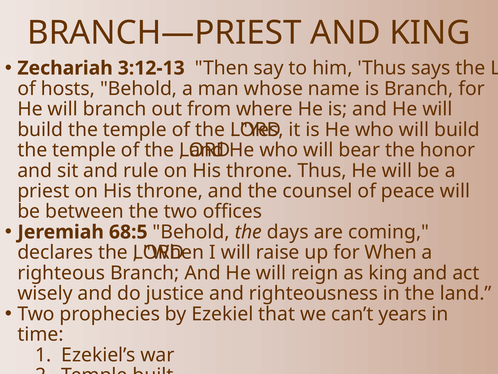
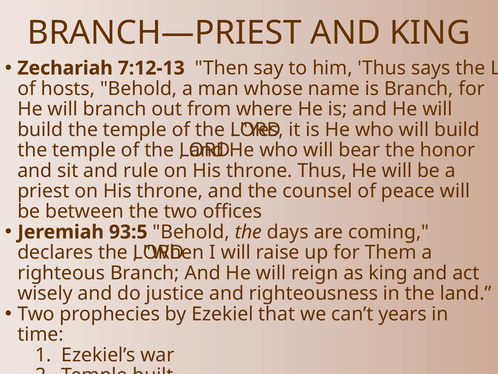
3:12-13: 3:12-13 -> 7:12-13 (151, 68)
68:5: 68:5 -> 93:5 (128, 232)
for When: When -> Them (391, 252)
